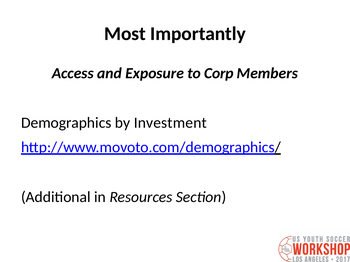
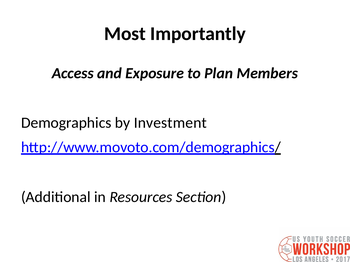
Corp: Corp -> Plan (219, 73)
